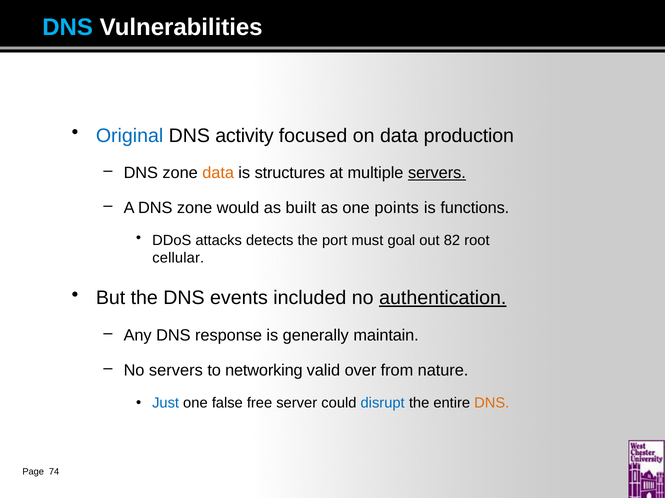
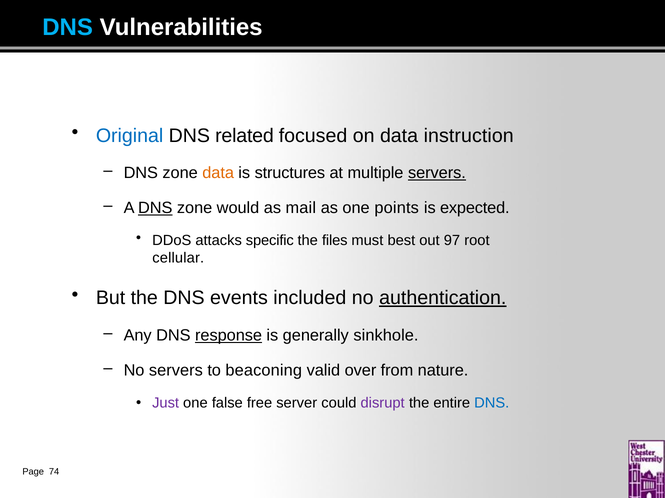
activity: activity -> related (244, 136)
production: production -> instruction (469, 136)
DNS underline: none -> present (155, 208)
built: built -> mail (301, 208)
functions: functions -> expected (475, 208)
detects: detects -> specific (270, 241)
port: port -> files (335, 241)
goal: goal -> best (401, 241)
82: 82 -> 97 (452, 241)
response underline: none -> present (229, 336)
maintain: maintain -> sinkhole (386, 336)
networking: networking -> beaconing (264, 371)
Just colour: blue -> purple (166, 404)
disrupt colour: blue -> purple (383, 404)
DNS colour: orange -> blue (492, 404)
